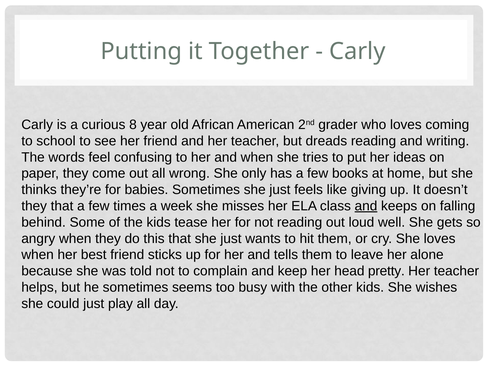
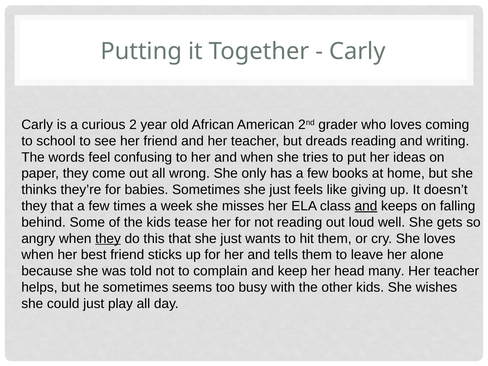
8: 8 -> 2 (133, 125)
they underline: none -> present (108, 239)
pretty: pretty -> many (386, 271)
